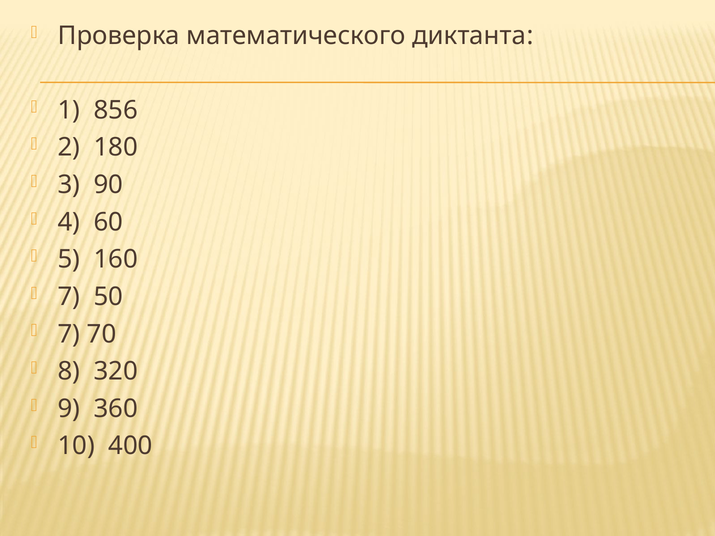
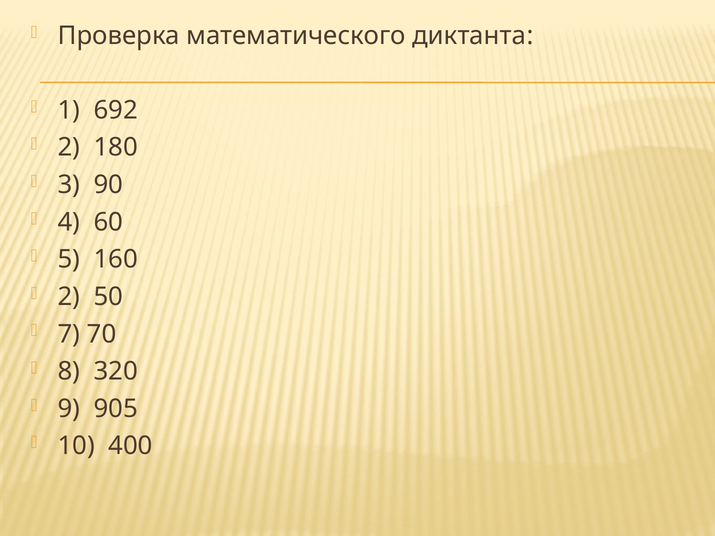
856: 856 -> 692 (116, 110)
7: 7 -> 2 (69, 297)
360: 360 -> 905 (116, 409)
